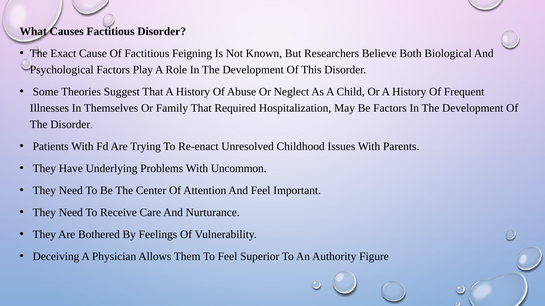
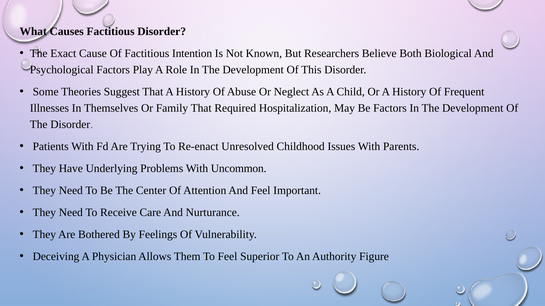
Feigning: Feigning -> Intention (192, 53)
